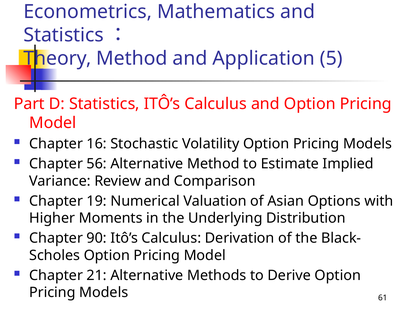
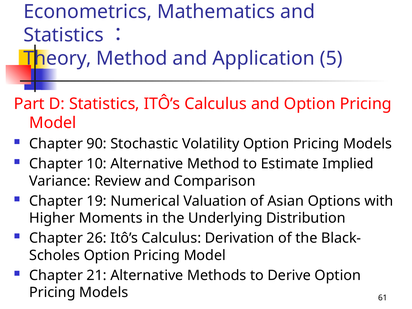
16: 16 -> 90 (97, 144)
56: 56 -> 10 (97, 164)
90: 90 -> 26 (97, 238)
